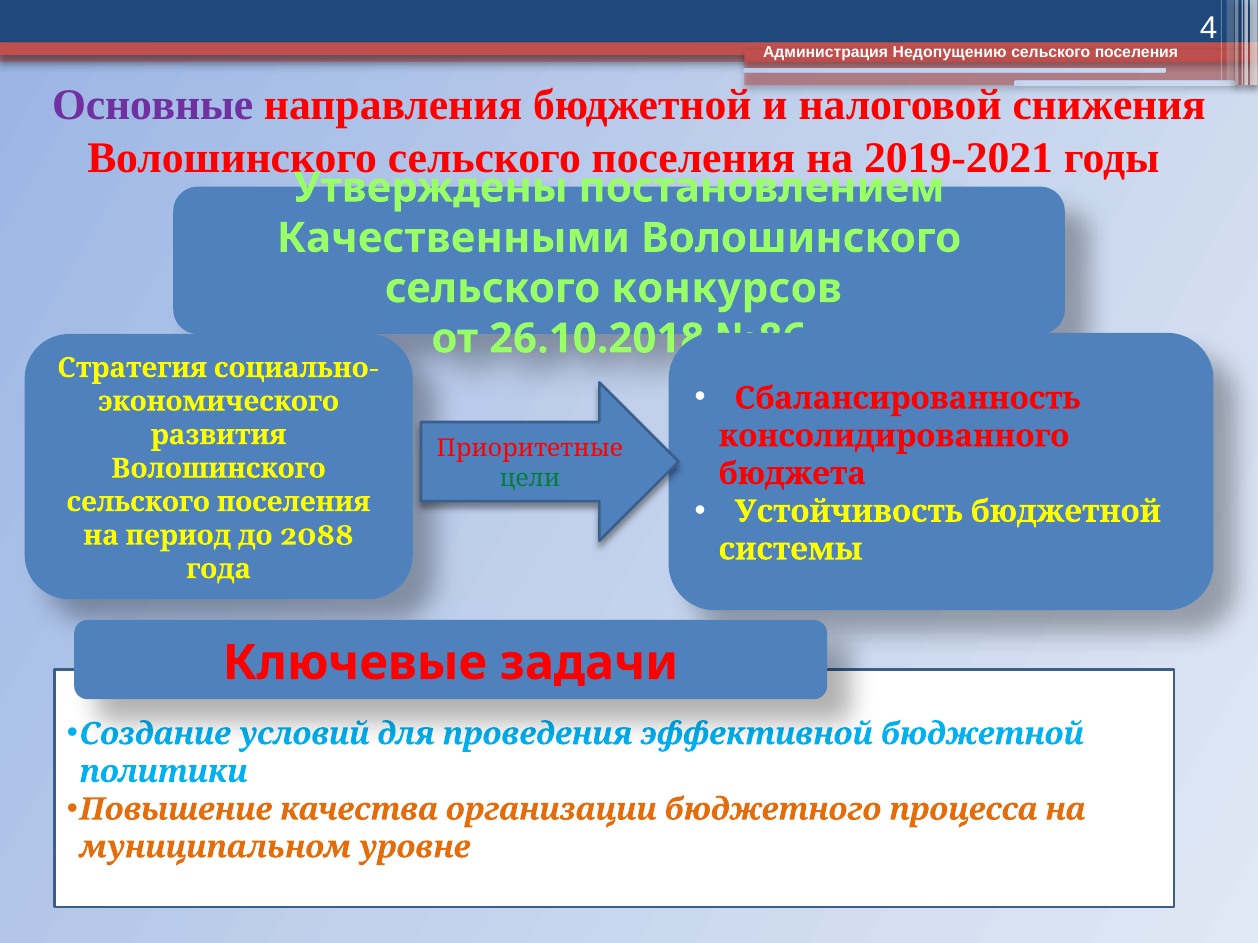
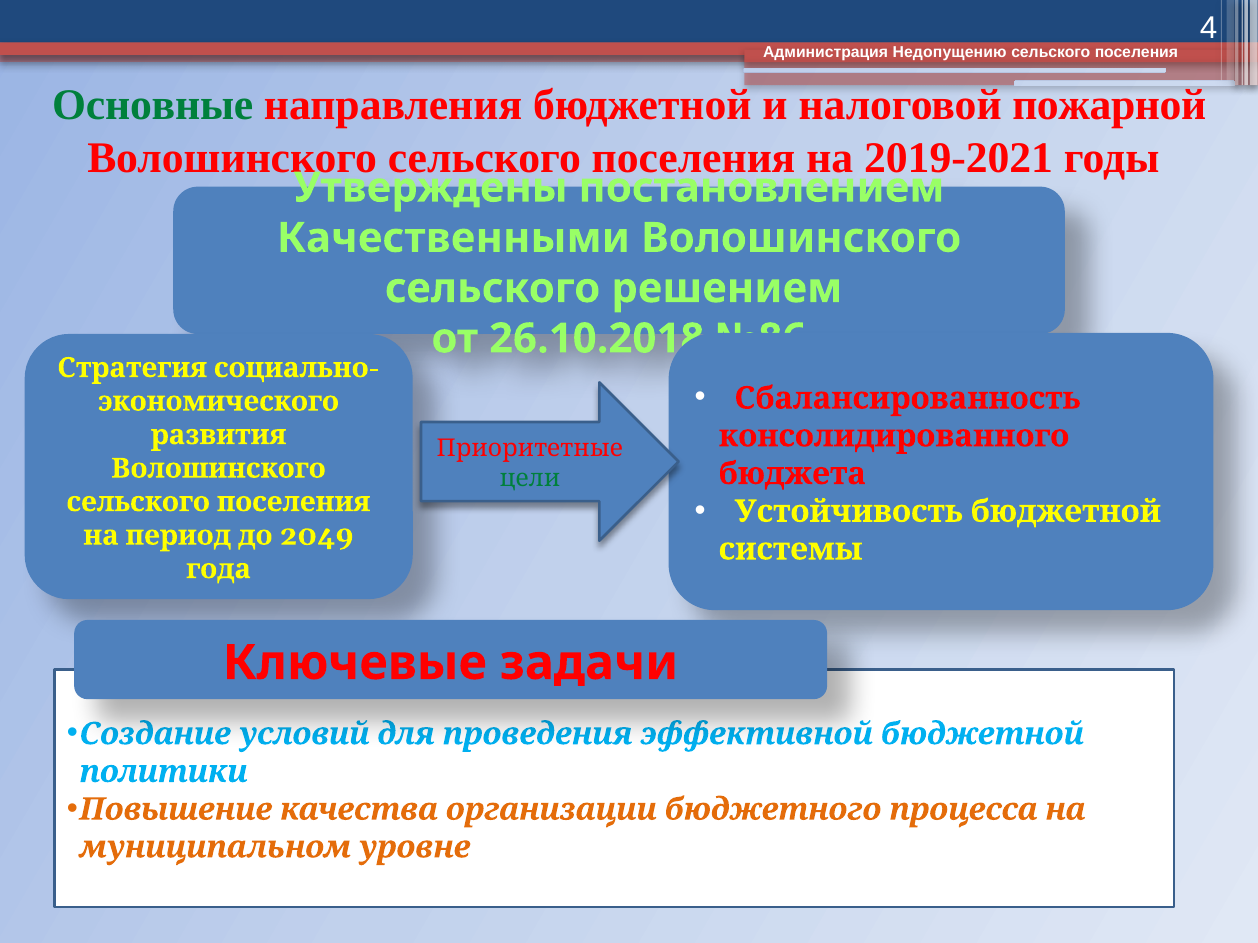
Основные colour: purple -> green (153, 105)
снижения: снижения -> пожарной (1109, 105)
конкурсов: конкурсов -> решением (727, 289)
2088: 2088 -> 2049 (317, 536)
